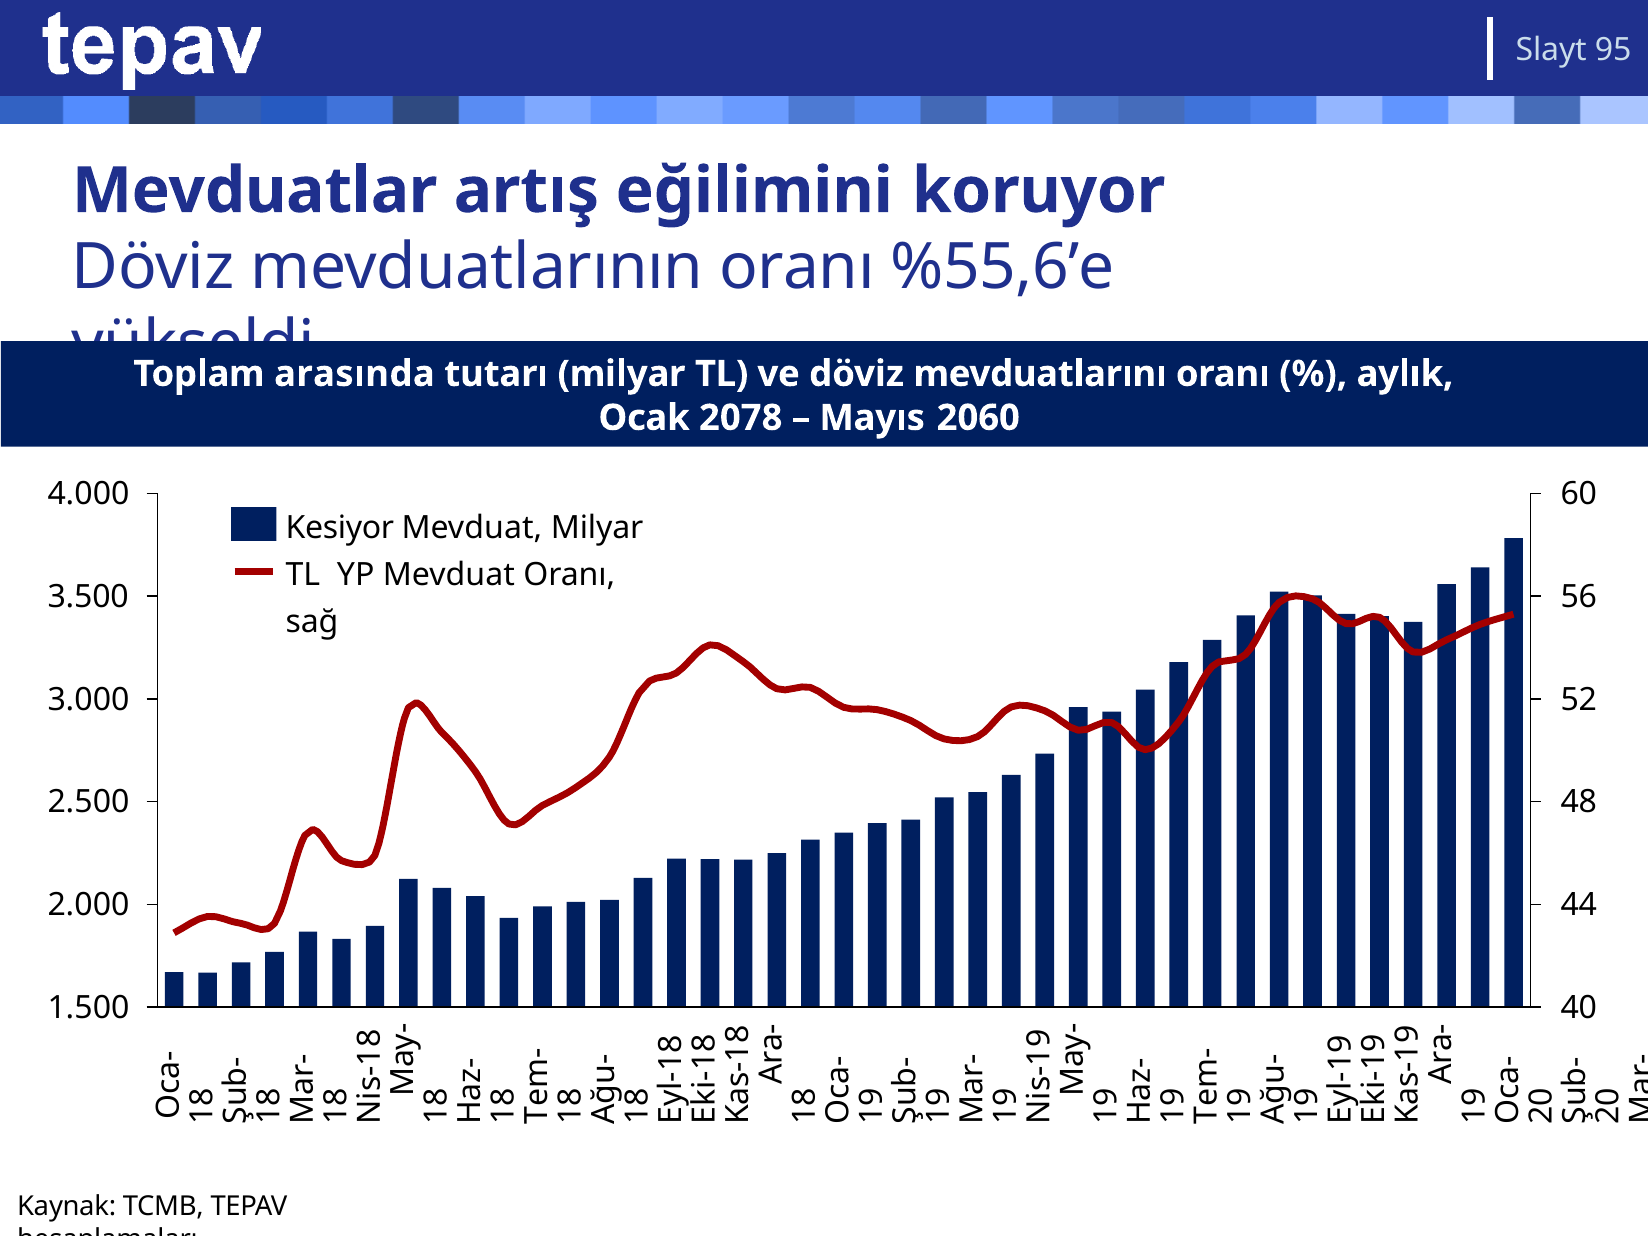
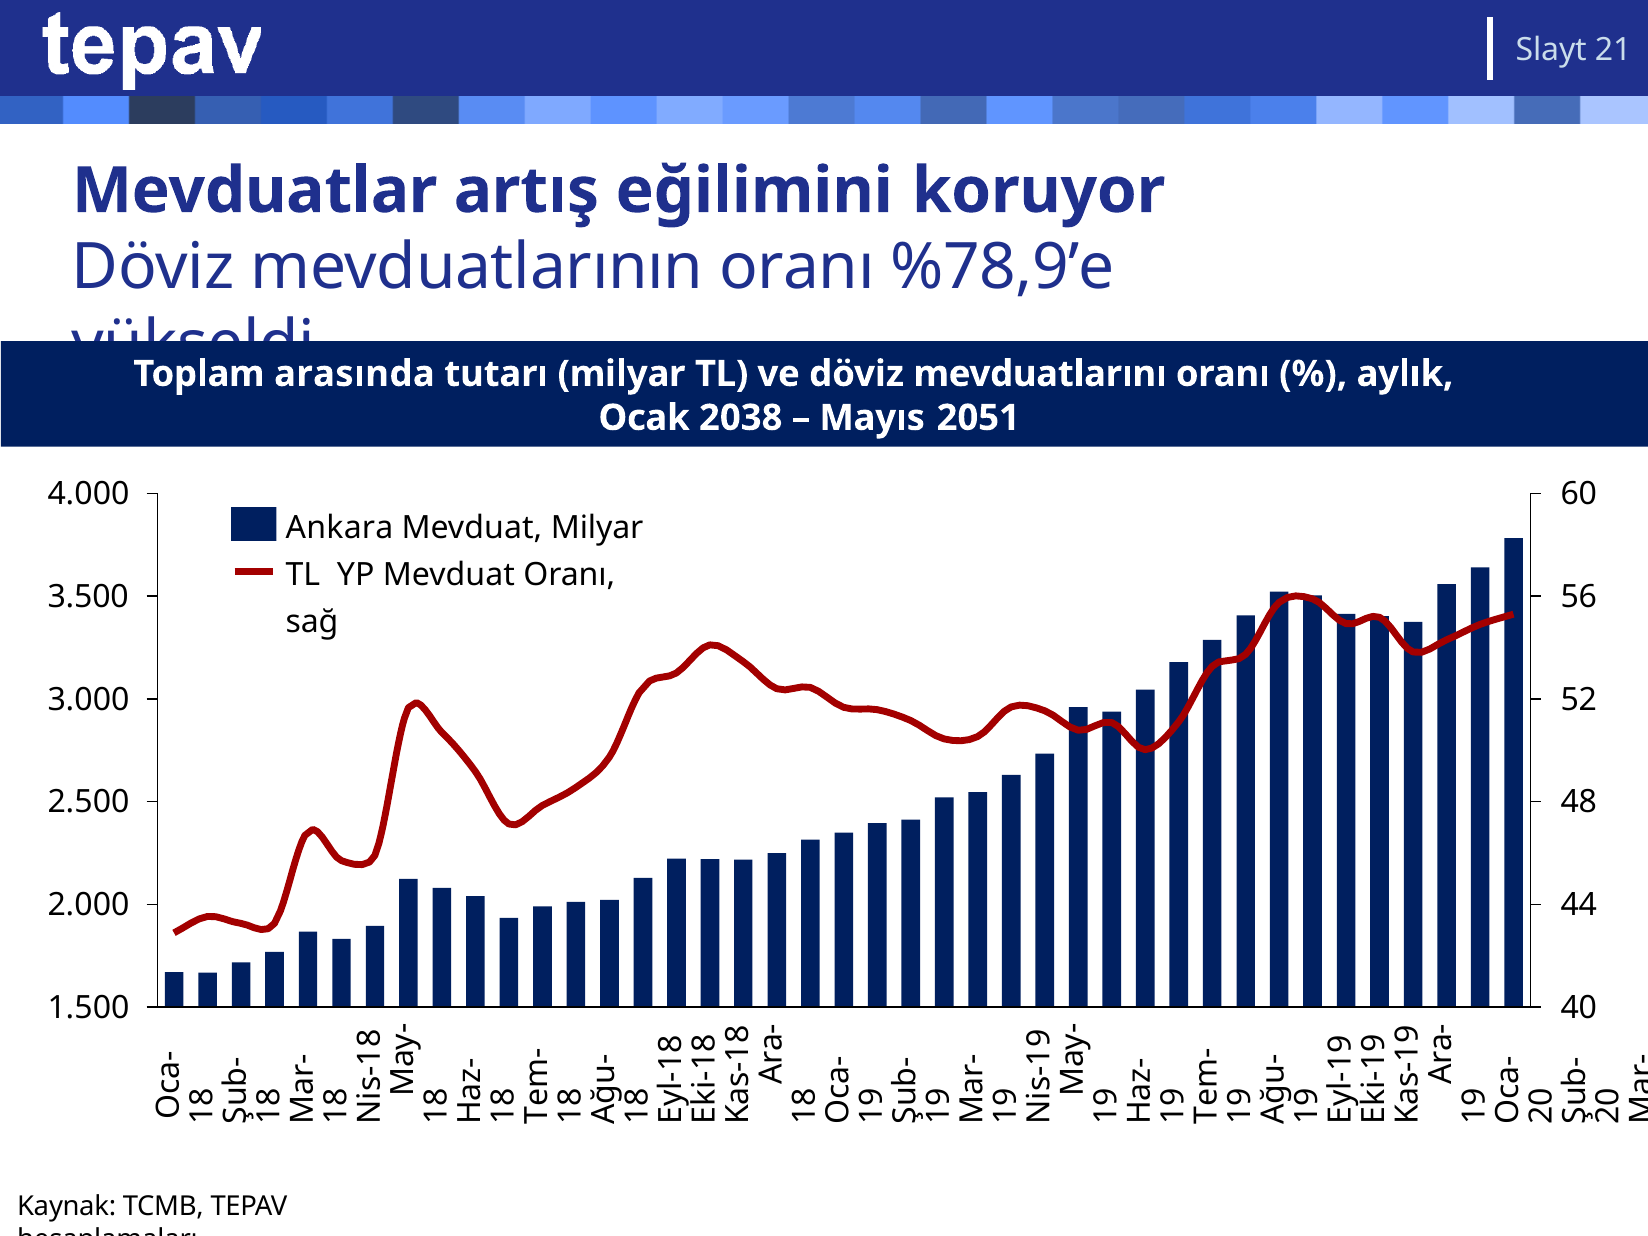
95: 95 -> 21 (1613, 50)
%55,6’e: %55,6’e -> %78,9’e (1003, 268)
2078: 2078 -> 2038 (741, 418)
2060: 2060 -> 2051 (978, 418)
Kesiyor: Kesiyor -> Ankara (340, 527)
